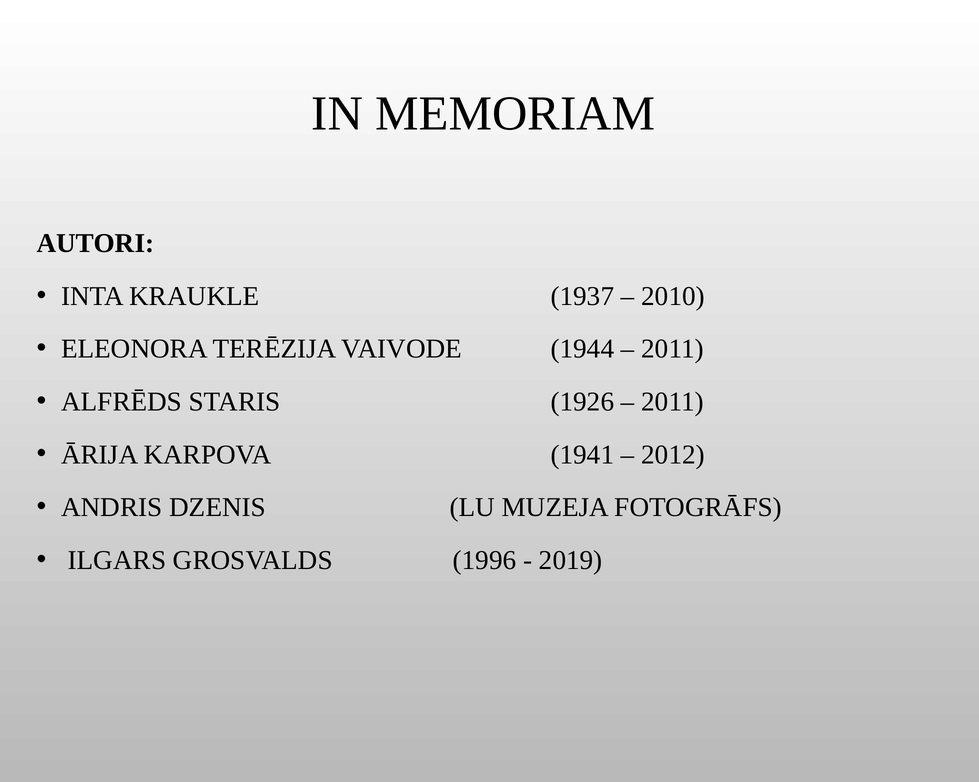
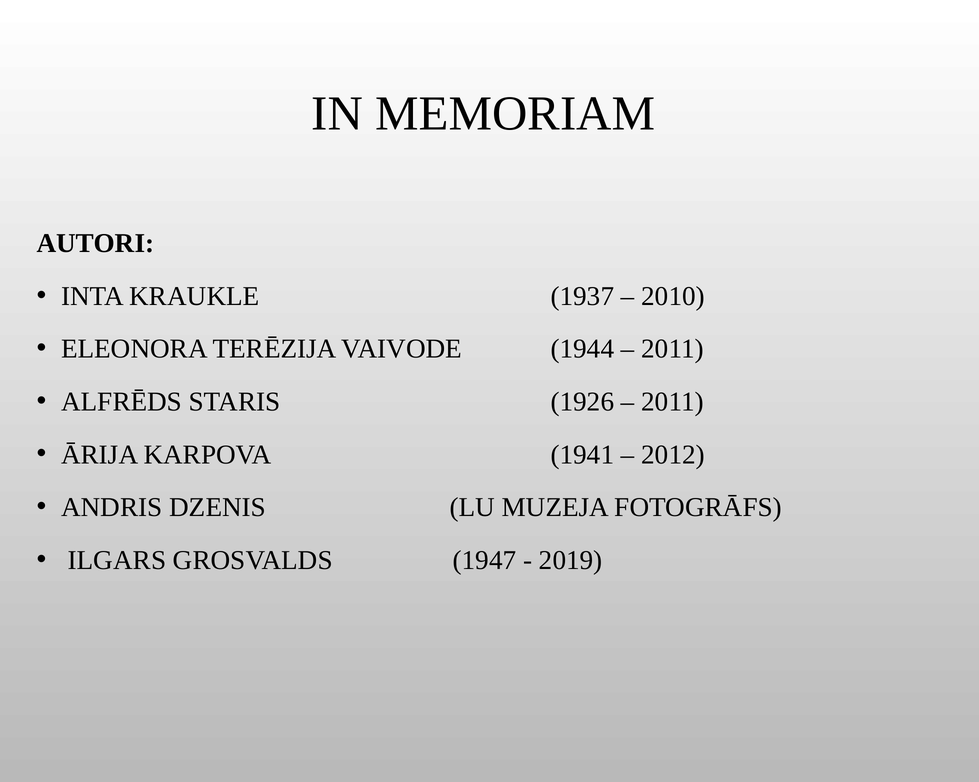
1996: 1996 -> 1947 (484, 560)
